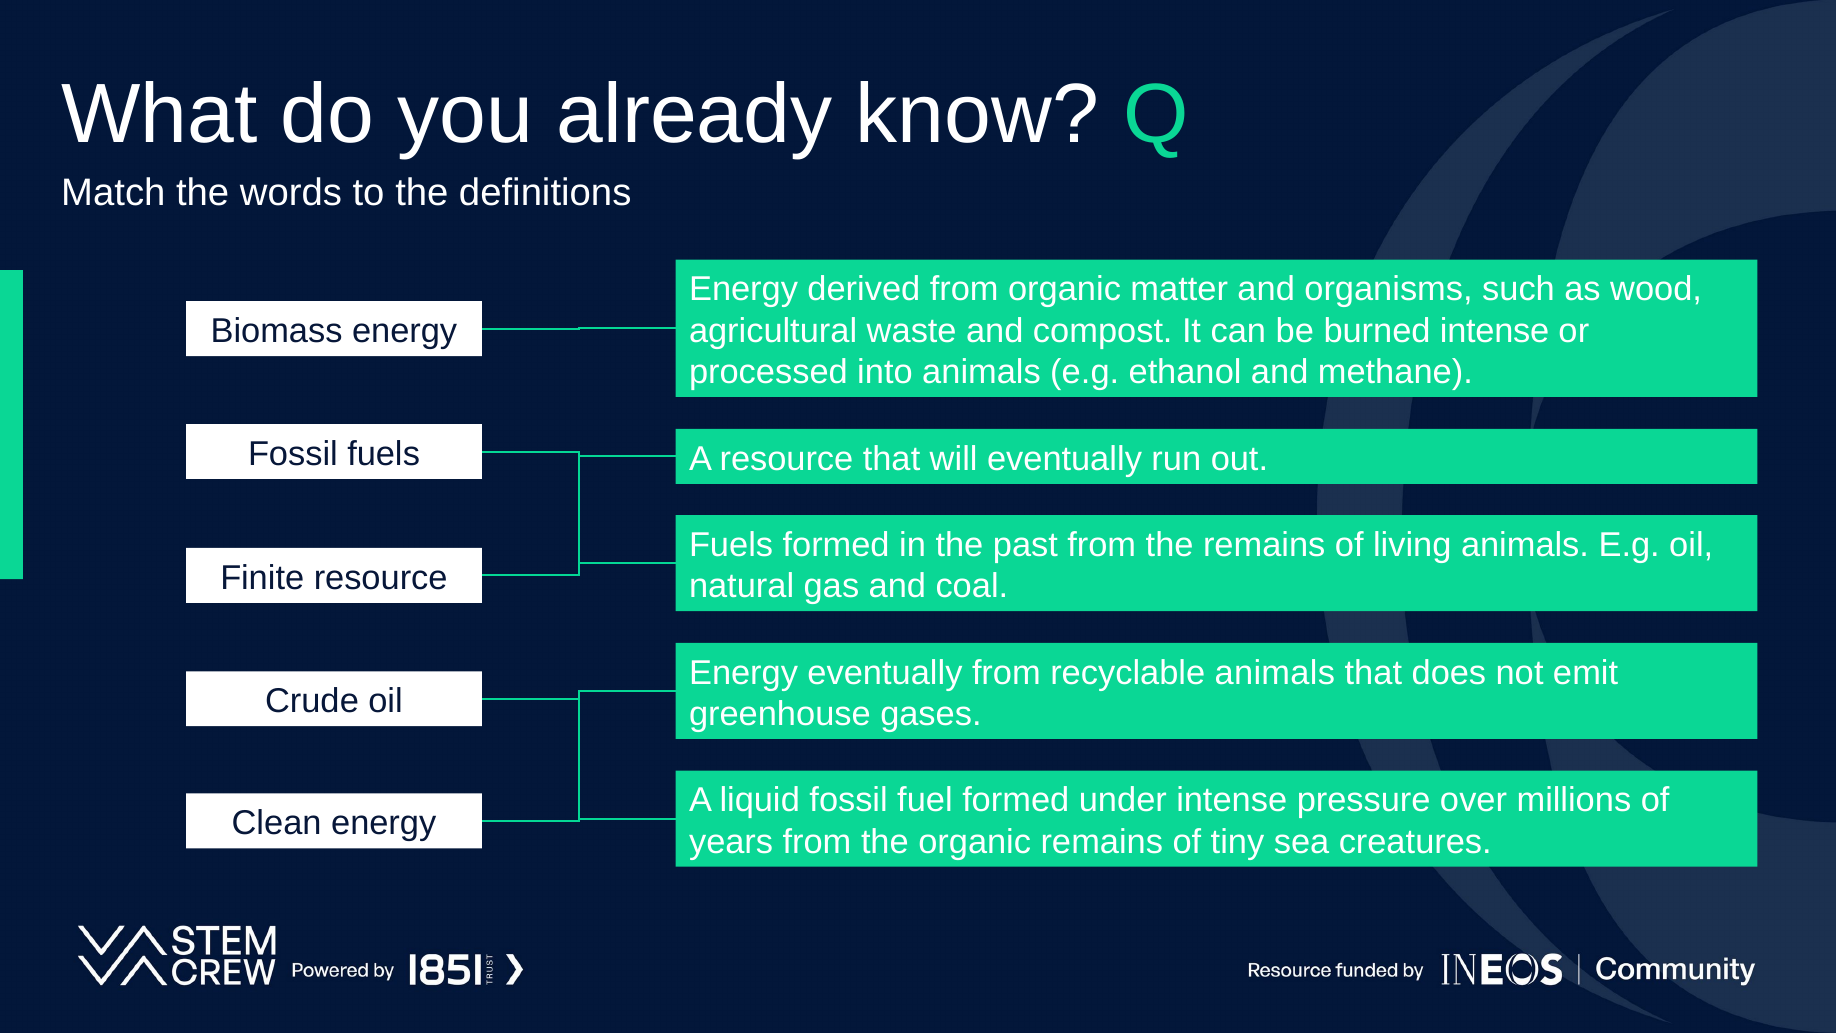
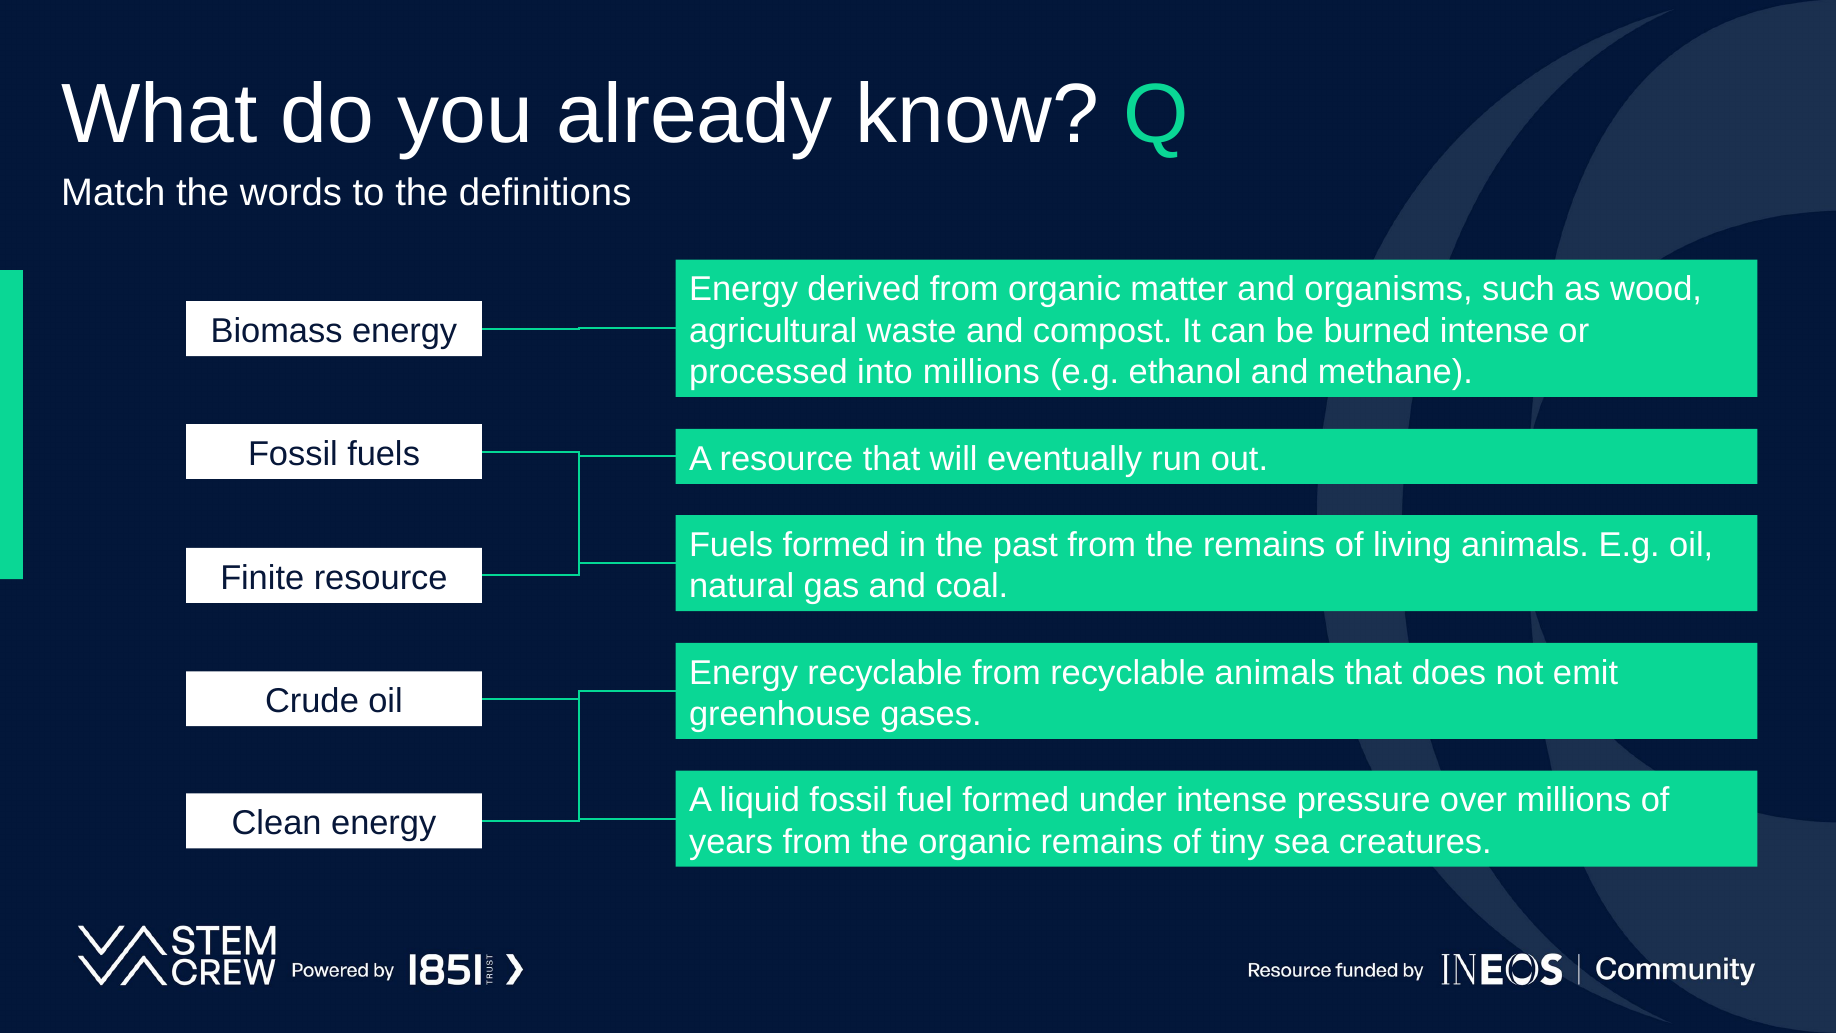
into animals: animals -> millions (981, 372)
Energy eventually: eventually -> recyclable (885, 672)
